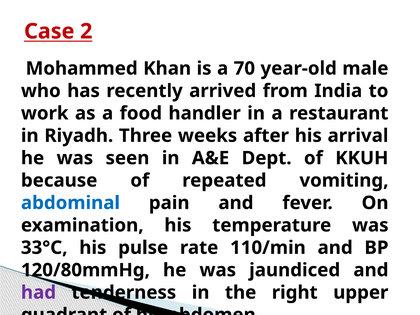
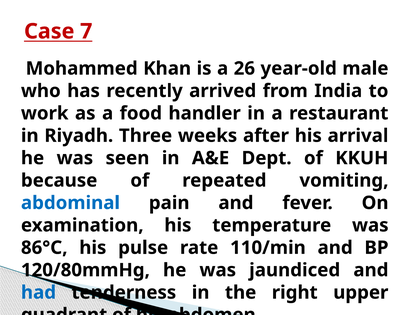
2: 2 -> 7 (86, 31)
70: 70 -> 26 (244, 68)
33°C: 33°C -> 86°C (44, 248)
had colour: purple -> blue (38, 293)
